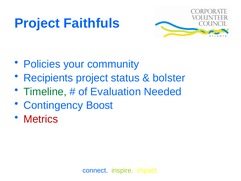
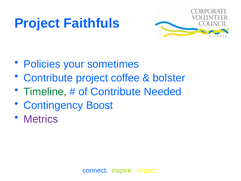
community: community -> sometimes (113, 64)
Recipients: Recipients -> Contribute (48, 78)
status: status -> coffee (125, 78)
of Evaluation: Evaluation -> Contribute (116, 92)
Metrics colour: red -> purple (41, 119)
